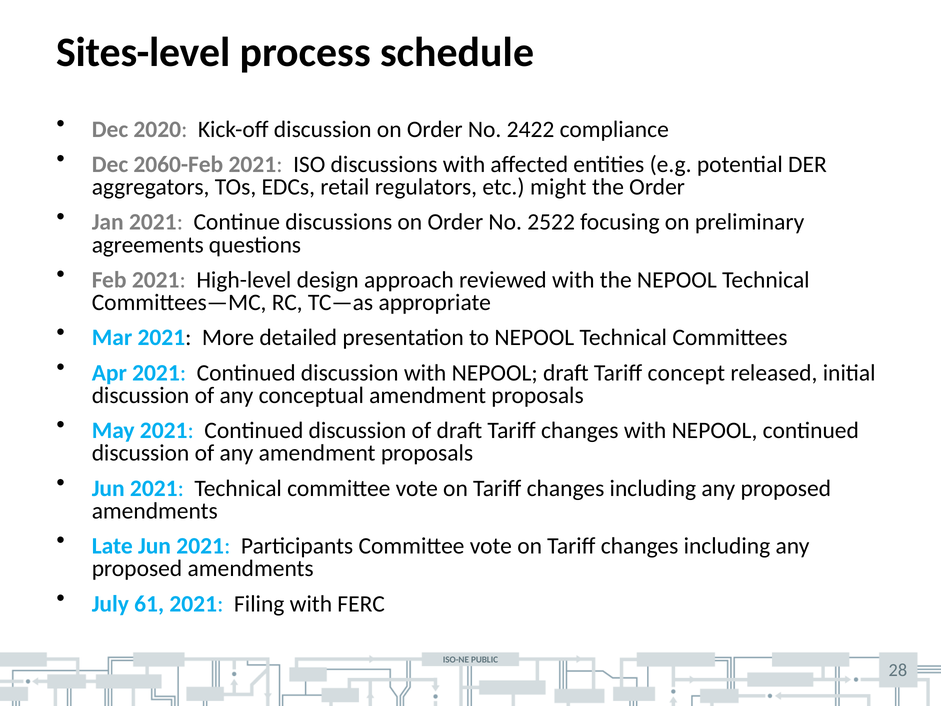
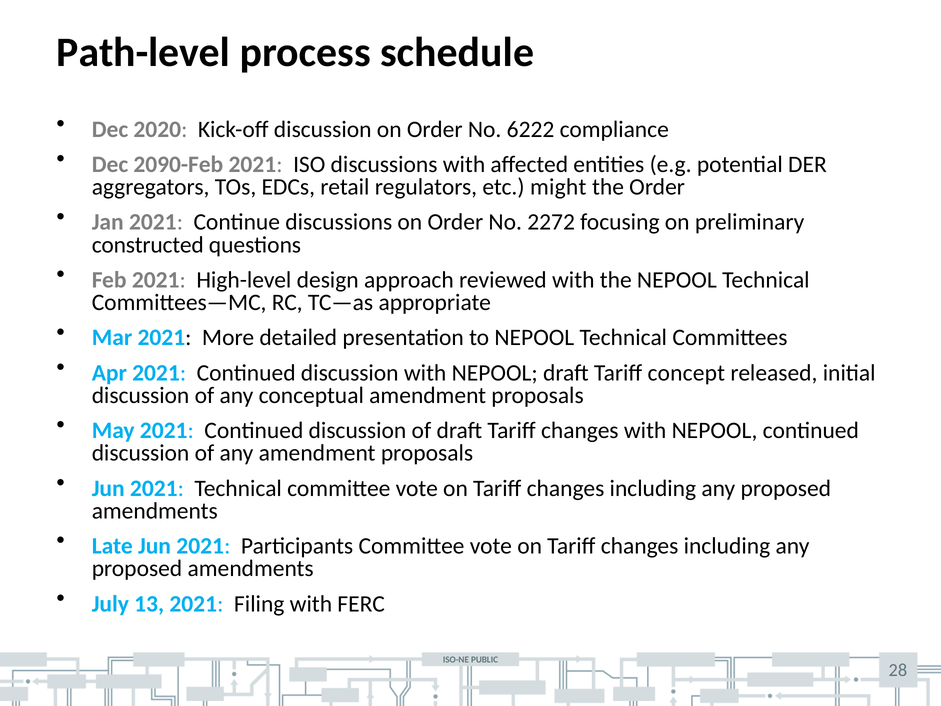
Sites-level: Sites-level -> Path-level (143, 52)
2422: 2422 -> 6222 (531, 129)
2060-Feb: 2060-Feb -> 2090-Feb (178, 164)
2522: 2522 -> 2272 (551, 222)
agreements: agreements -> constructed (148, 245)
61: 61 -> 13 (149, 604)
